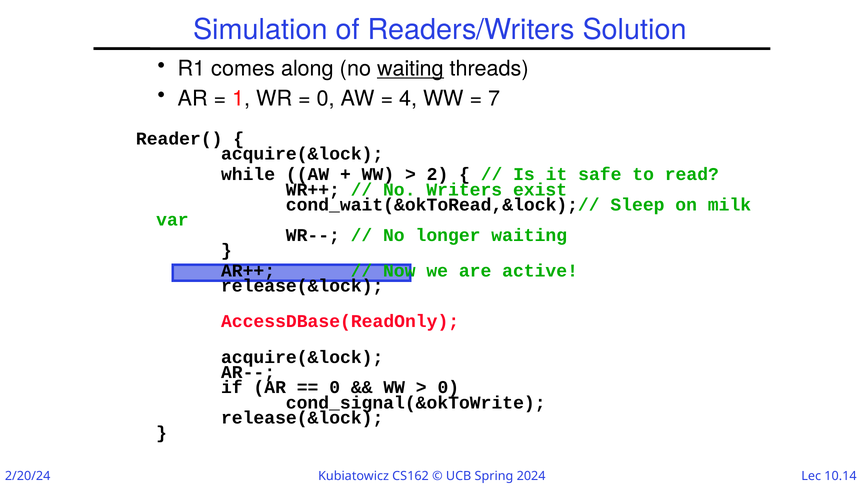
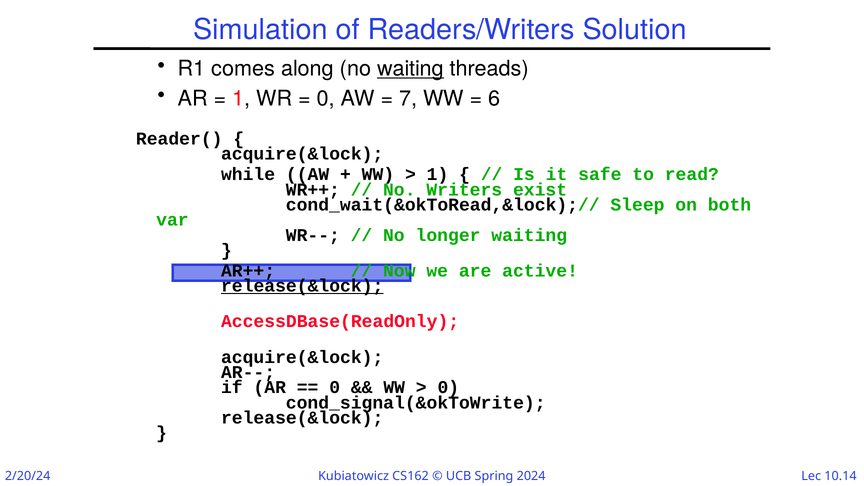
4: 4 -> 7 (408, 98)
7: 7 -> 6 (494, 98)
2: 2 -> 1 (438, 175)
milk: milk -> both (730, 205)
release(&lock underline: none -> present (302, 286)
